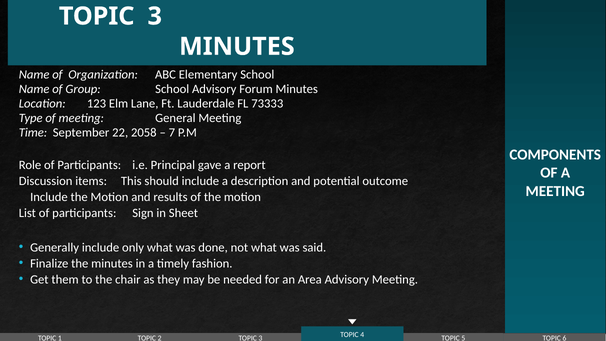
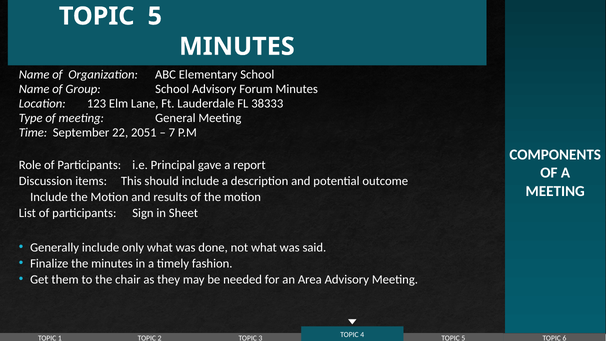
3: 3 -> 5 (155, 16)
73333: 73333 -> 38333 (267, 104)
2058: 2058 -> 2051 (144, 133)
